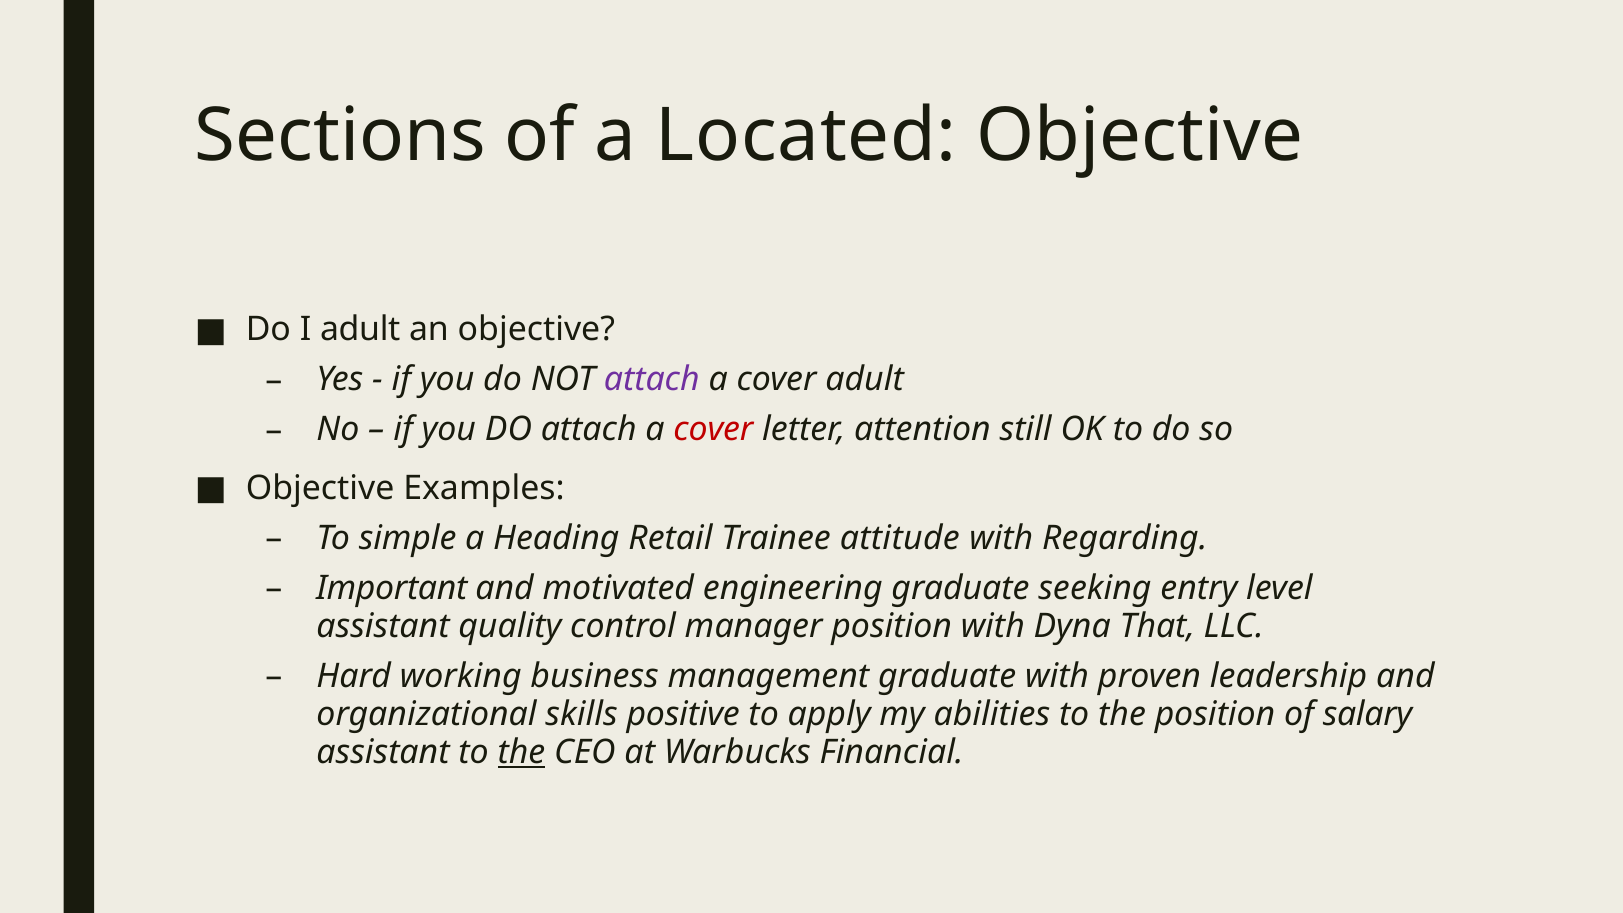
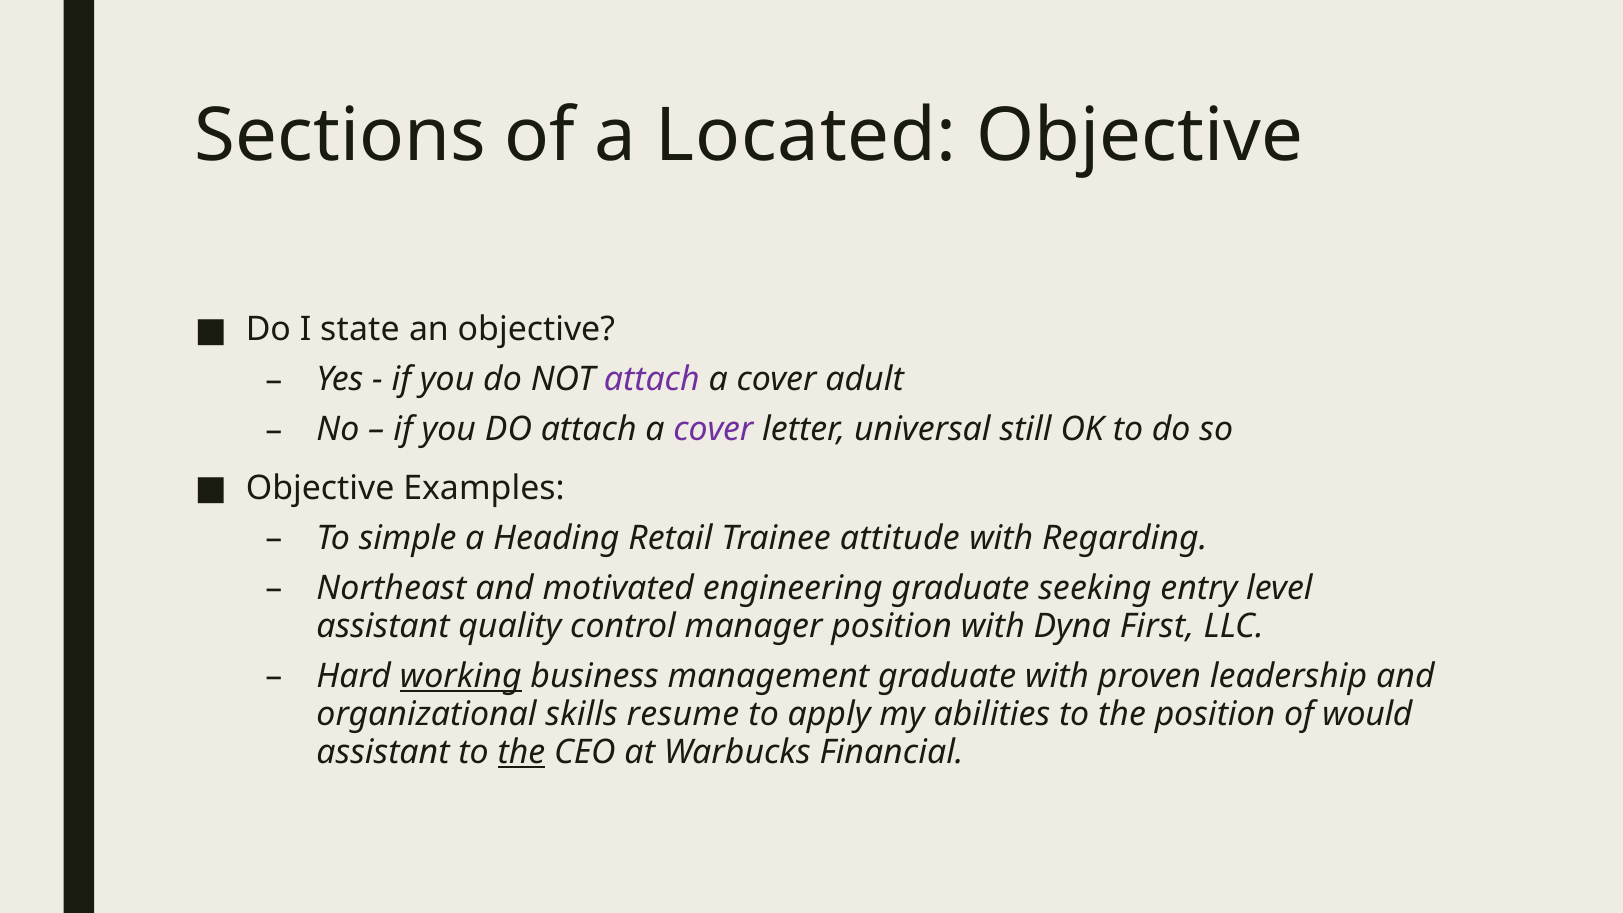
I adult: adult -> state (360, 330)
cover colour: red -> purple (713, 430)
attention: attention -> universal (922, 430)
Important: Important -> Northeast (391, 588)
That: That -> First (1157, 626)
working underline: none -> present (461, 676)
positive: positive -> resume (683, 714)
salary: salary -> would (1368, 714)
